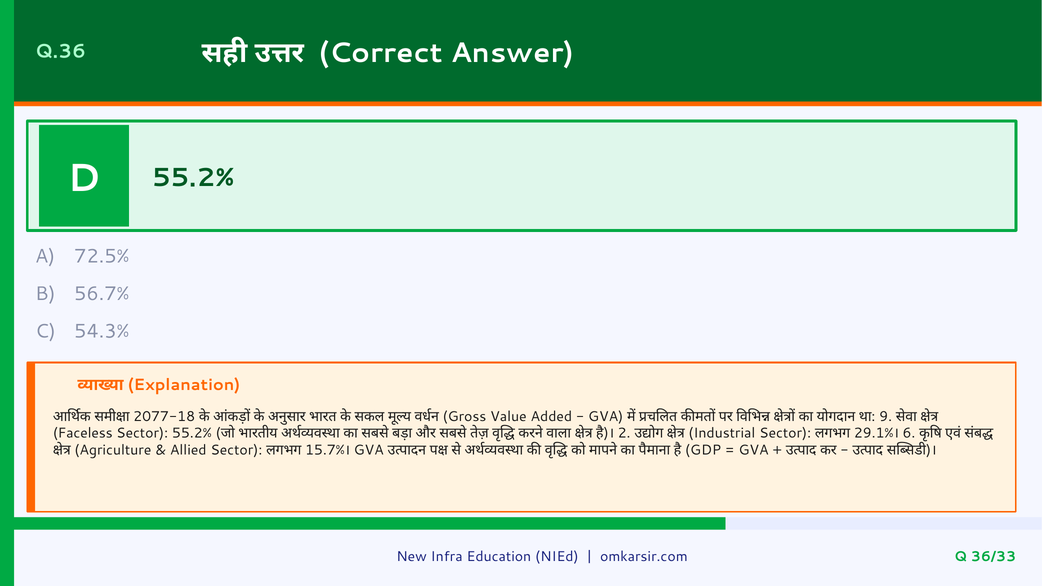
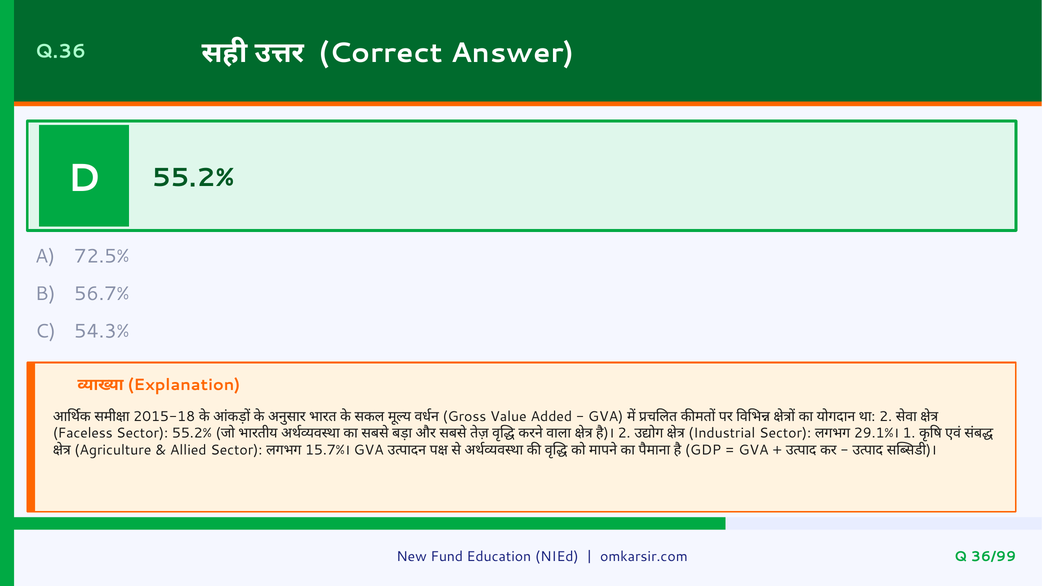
2077-18: 2077-18 -> 2015-18 (164, 416)
9: 9 -> 2 (886, 416)
6: 6 -> 1 (909, 433)
Infra: Infra -> Fund (447, 557)
36/33: 36/33 -> 36/99 (993, 557)
